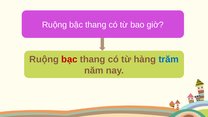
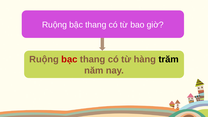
trăm colour: blue -> black (169, 59)
